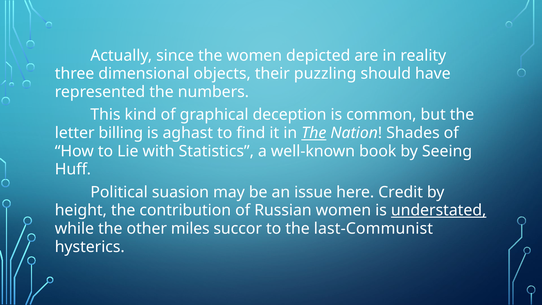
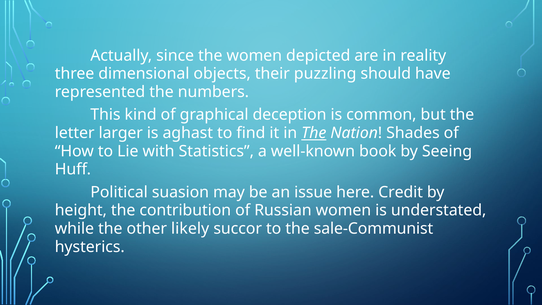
billing: billing -> larger (121, 133)
understated underline: present -> none (439, 210)
miles: miles -> likely (190, 228)
last-Communist: last-Communist -> sale-Communist (374, 228)
